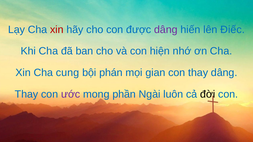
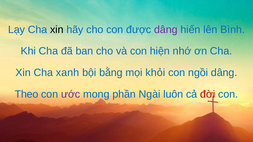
xin colour: red -> black (57, 30)
Điếc: Điếc -> Bình (233, 30)
cung: cung -> xanh (68, 73)
phán: phán -> bằng (111, 73)
gian: gian -> khỏi (155, 73)
con thay: thay -> ngồi (198, 73)
Thay: Thay -> Theo (27, 94)
đời colour: black -> red (208, 94)
